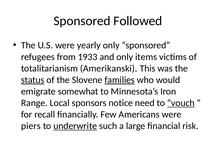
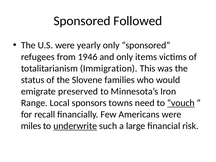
1933: 1933 -> 1946 (88, 57)
Amerikanski: Amerikanski -> Immigration (109, 68)
status underline: present -> none (33, 80)
families underline: present -> none (120, 80)
somewhat: somewhat -> preserved (78, 91)
notice: notice -> towns (121, 103)
piers: piers -> miles (31, 126)
